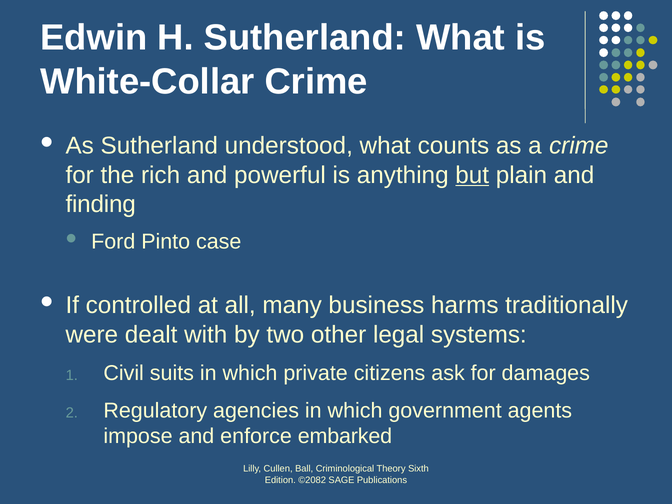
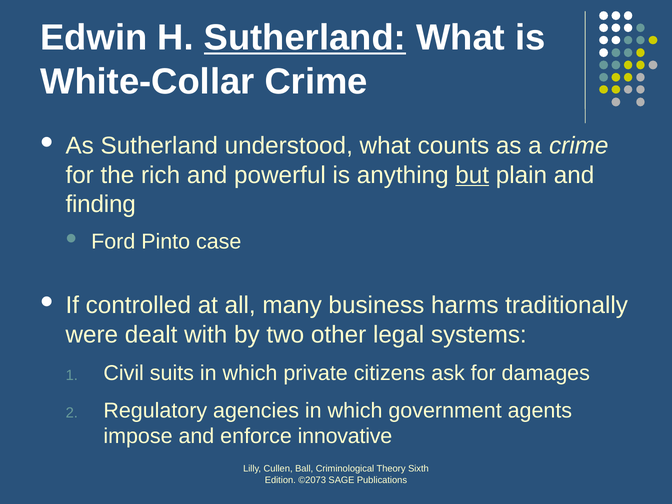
Sutherland underline: none -> present (305, 38)
embarked: embarked -> innovative (345, 436)
©2082: ©2082 -> ©2073 (312, 480)
